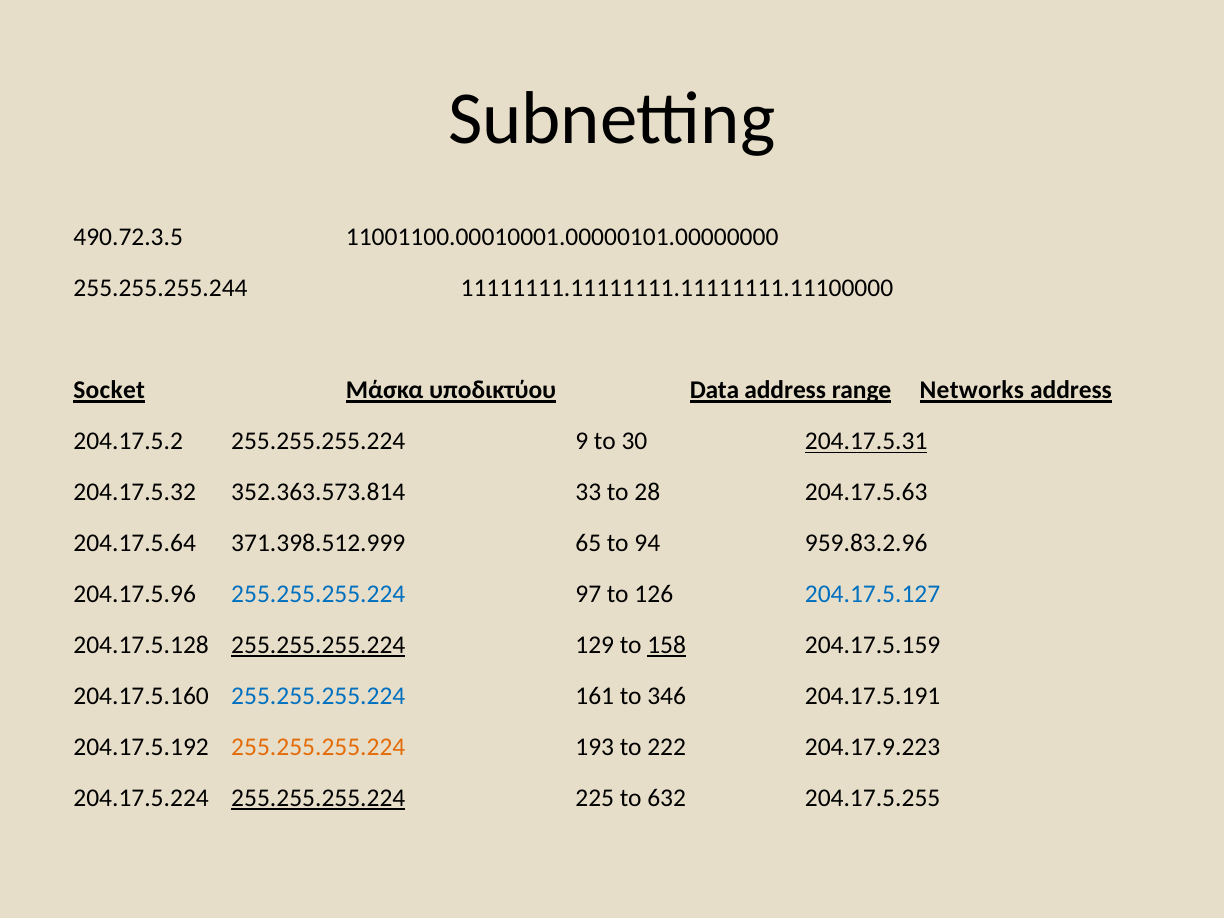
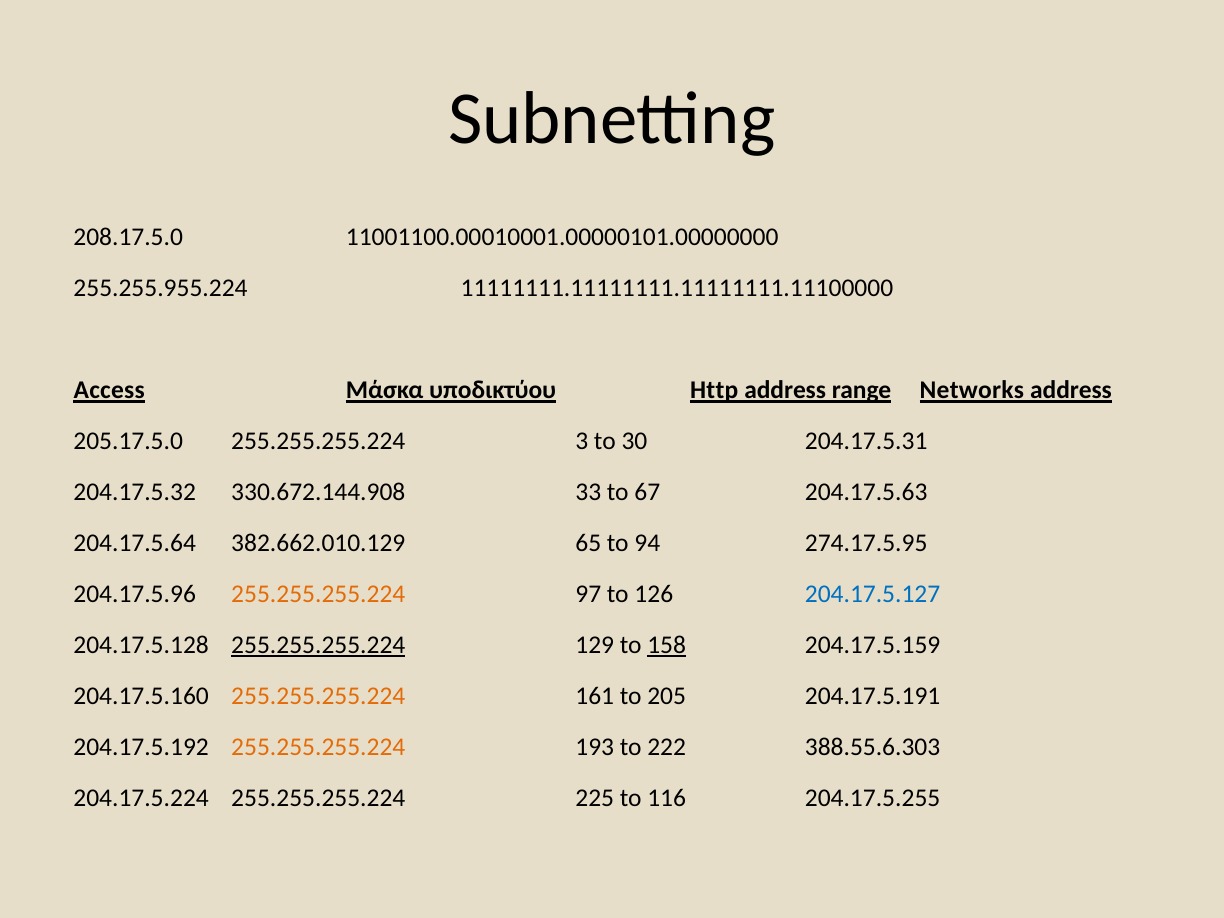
490.72.3.5: 490.72.3.5 -> 208.17.5.0 (128, 237)
255.255.255.244: 255.255.255.244 -> 255.255.955.224 (161, 288)
Socket: Socket -> Access (109, 390)
Data: Data -> Http (714, 390)
204.17.5.2: 204.17.5.2 -> 205.17.5.0 (128, 441)
9: 9 -> 3 (582, 441)
204.17.5.31 underline: present -> none (866, 441)
352.363.573.814: 352.363.573.814 -> 330.672.144.908 (318, 492)
28: 28 -> 67 (647, 492)
371.398.512.999: 371.398.512.999 -> 382.662.010.129 (318, 543)
959.83.2.96: 959.83.2.96 -> 274.17.5.95 (866, 543)
255.255.255.224 colour: blue -> orange (318, 594)
255.255.255.224 colour: blue -> orange (318, 696)
346: 346 -> 205 (667, 696)
204.17.9.223: 204.17.9.223 -> 388.55.6.303 (873, 747)
255.255.255.224 underline: present -> none (318, 798)
632: 632 -> 116 (667, 798)
